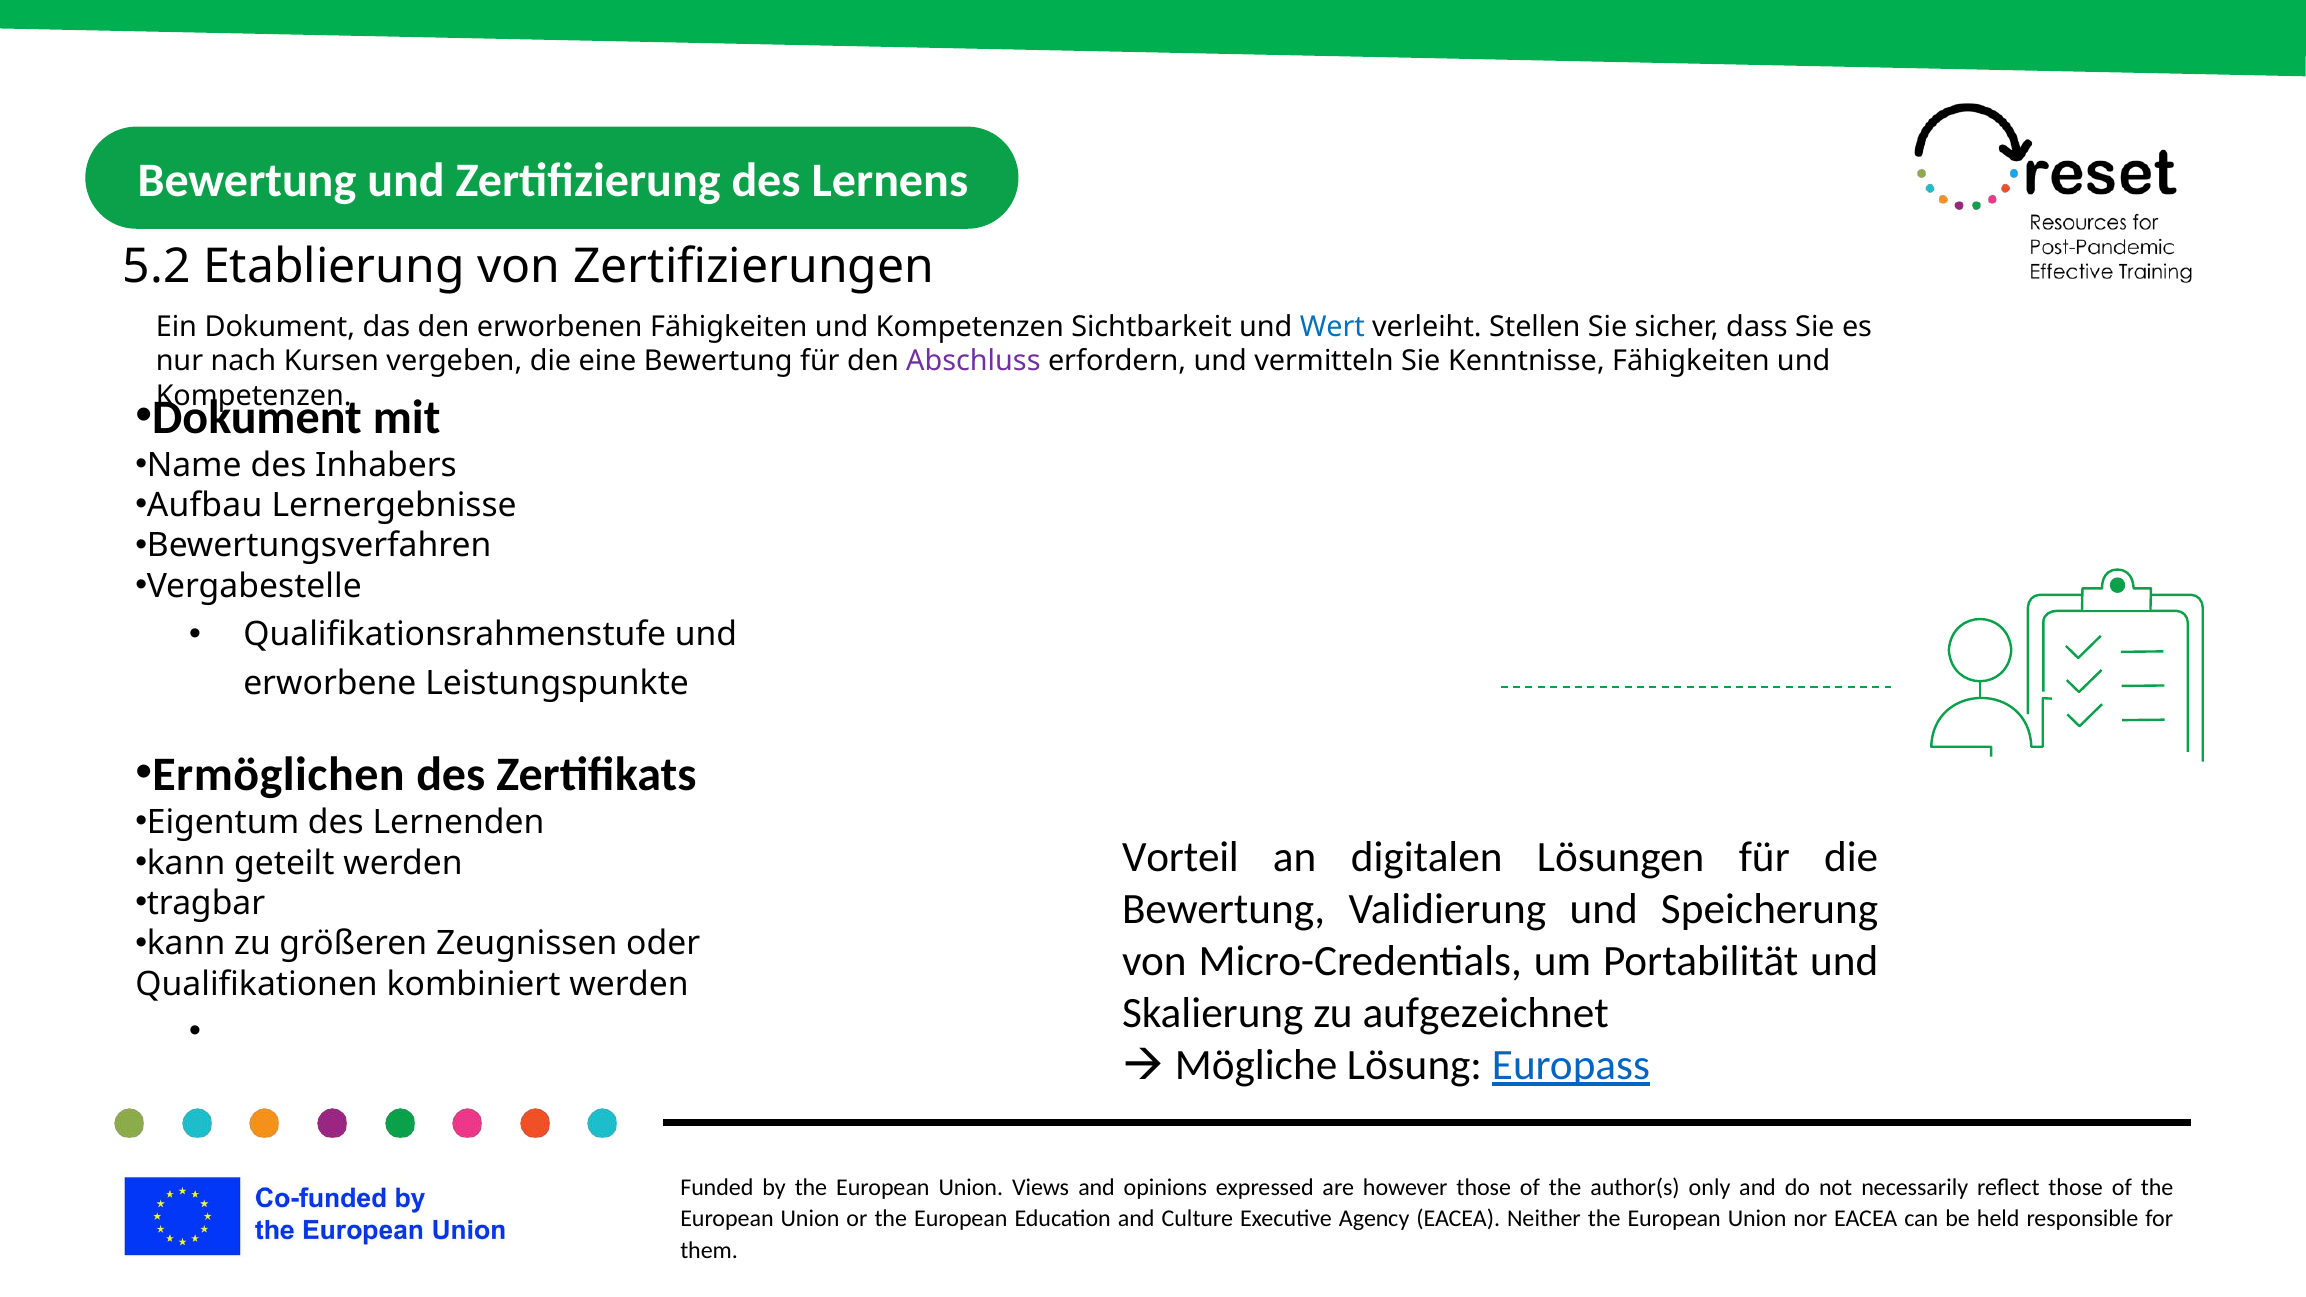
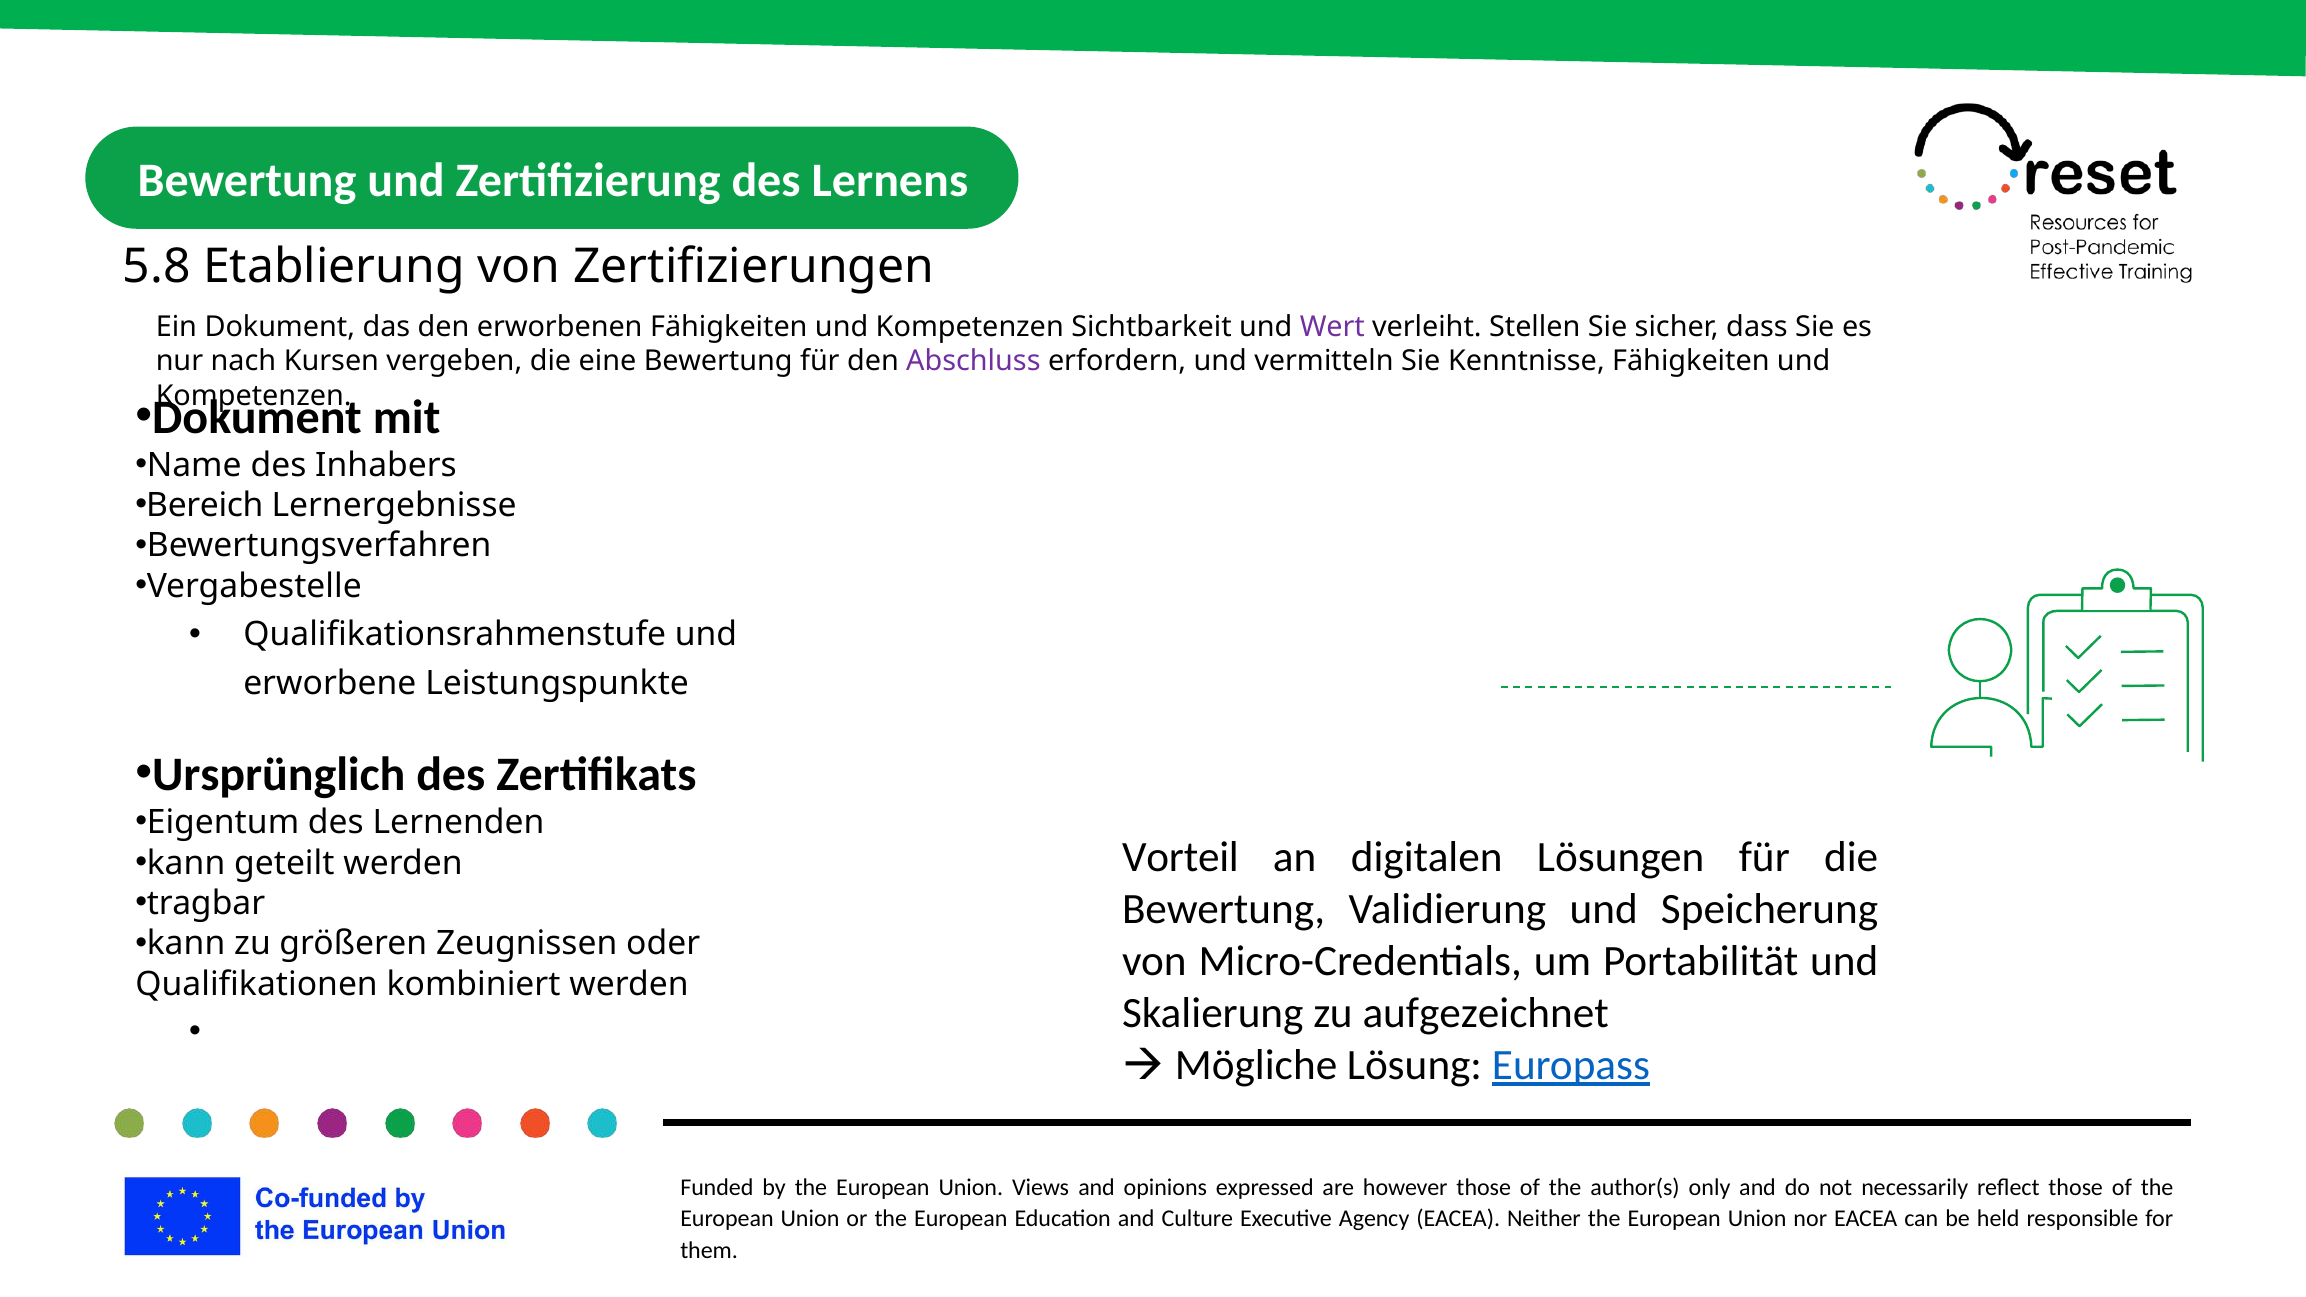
5.2: 5.2 -> 5.8 (157, 267)
Wert colour: blue -> purple (1332, 327)
Aufbau: Aufbau -> Bereich (205, 506)
Ermöglichen: Ermöglichen -> Ursprünglich (279, 775)
